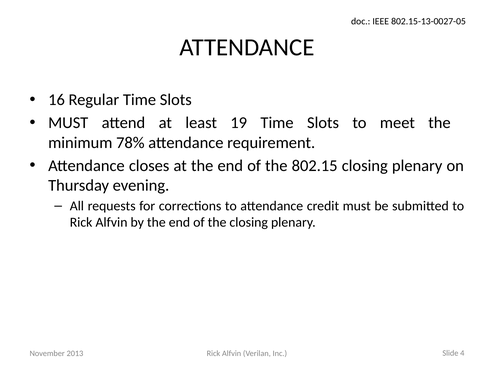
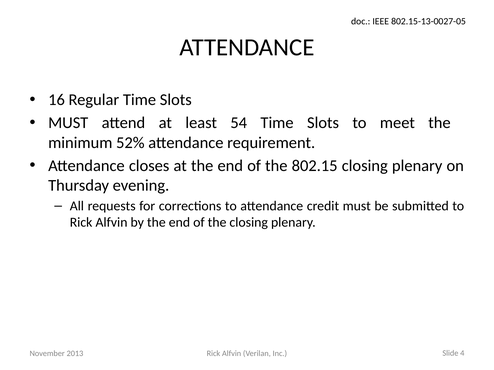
19: 19 -> 54 (239, 123)
78%: 78% -> 52% (130, 143)
